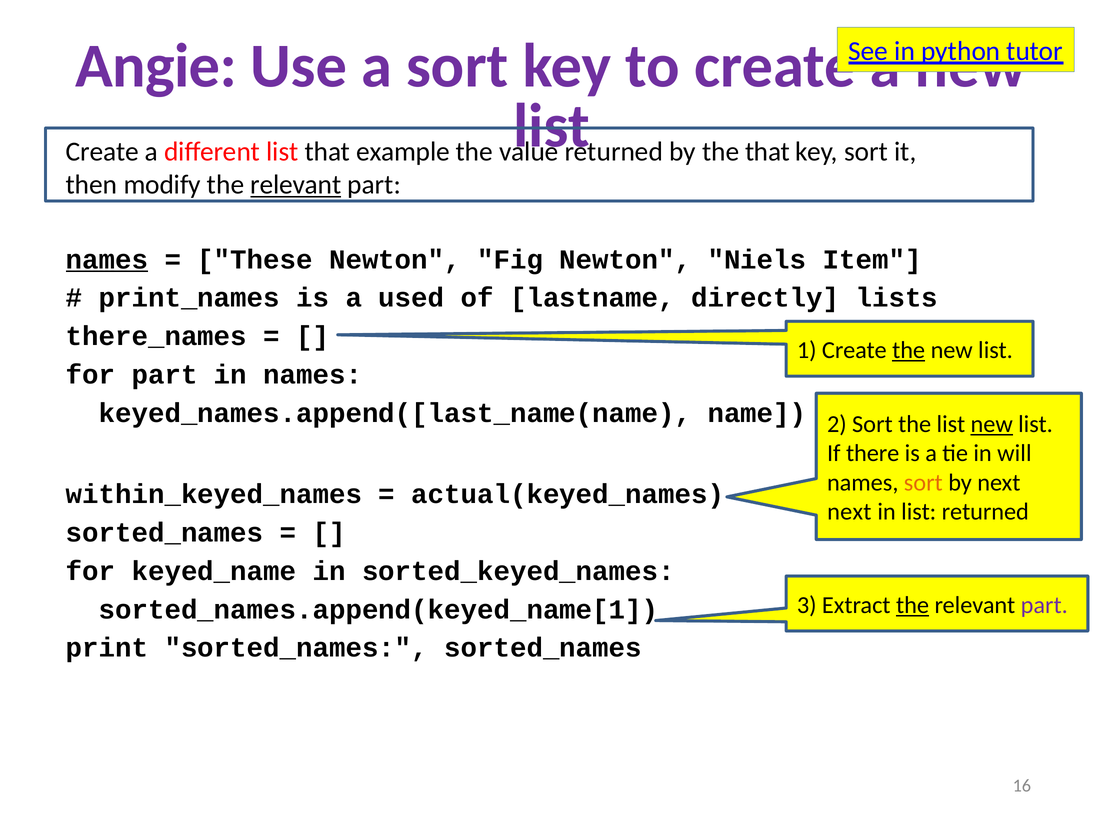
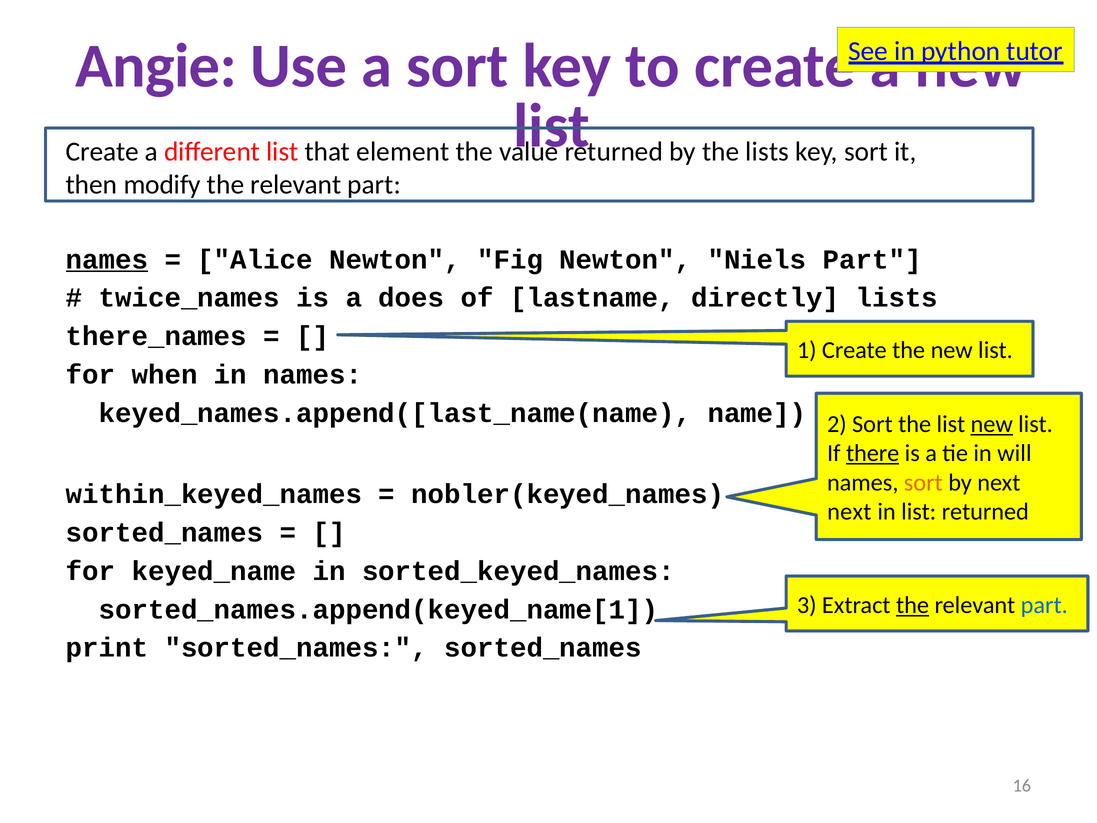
example: example -> element (403, 152)
the that: that -> lists (767, 152)
relevant underline: present -> none (296, 185)
These: These -> Alice (255, 259)
Niels Item: Item -> Part (872, 259)
print_names: print_names -> twice_names (189, 298)
used: used -> does (411, 298)
the underline: present -> none (909, 350)
for part: part -> when (165, 375)
there underline: none -> present (873, 453)
actual(keyed_names: actual(keyed_names -> nobler(keyed_names (568, 494)
part colour: purple -> blue (1044, 605)
